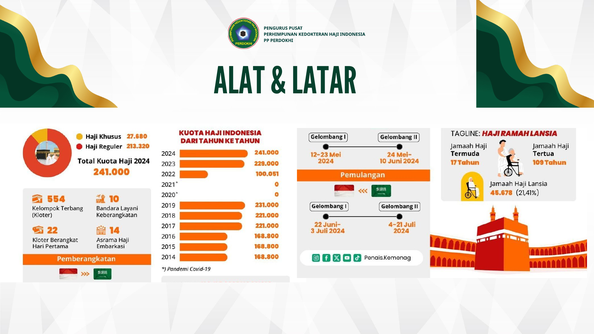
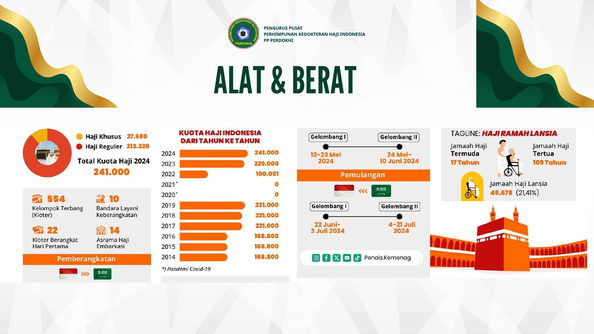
LATAR: LATAR -> BERAT (324, 81)
